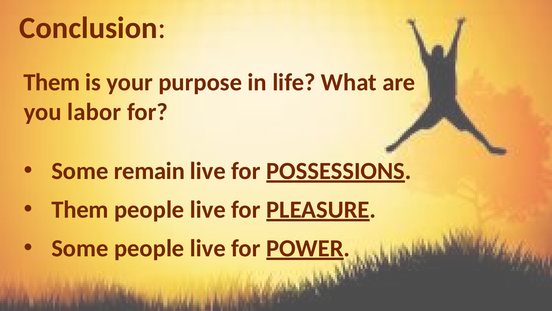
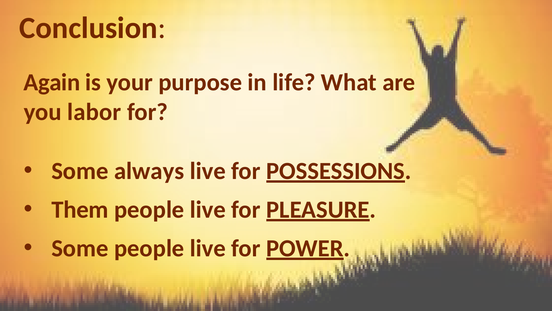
Them: Them -> Again (52, 82)
remain: remain -> always (149, 171)
